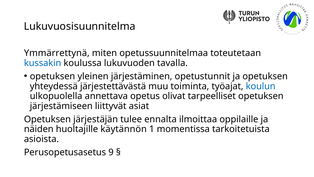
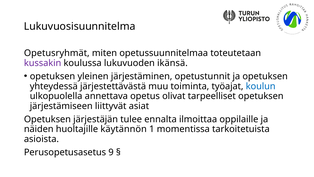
Ymmärrettynä: Ymmärrettynä -> Opetusryhmät (57, 53)
kussakin colour: blue -> purple (43, 63)
tavalla: tavalla -> ikänsä (172, 63)
